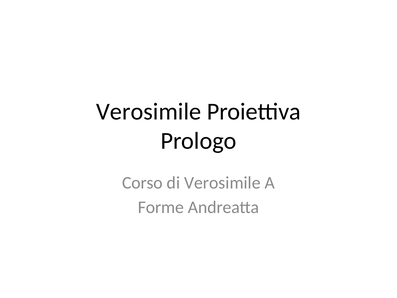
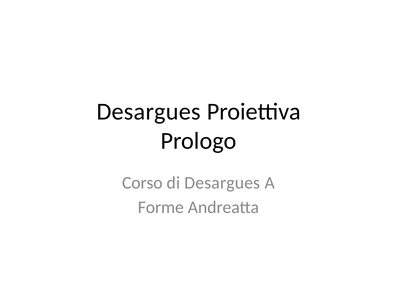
Verosimile: Verosimile -> Desargues (149, 112)
di Verosimile: Verosimile -> Desargues (222, 183)
